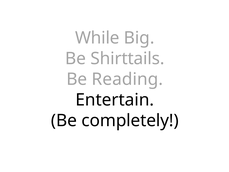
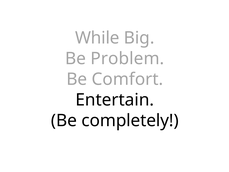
Shirttails: Shirttails -> Problem (127, 59)
Reading: Reading -> Comfort (127, 79)
